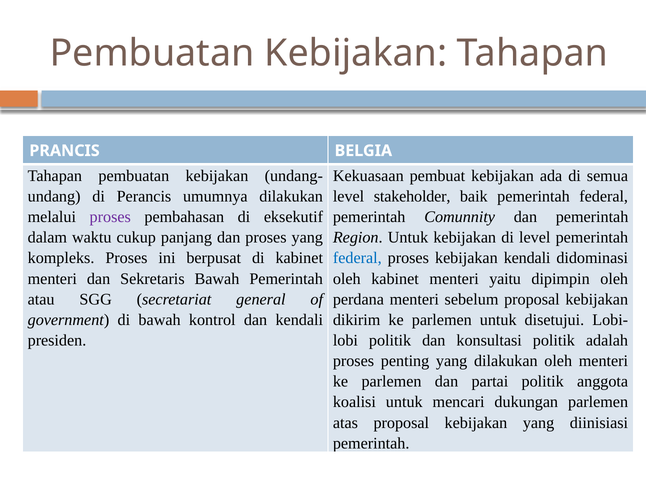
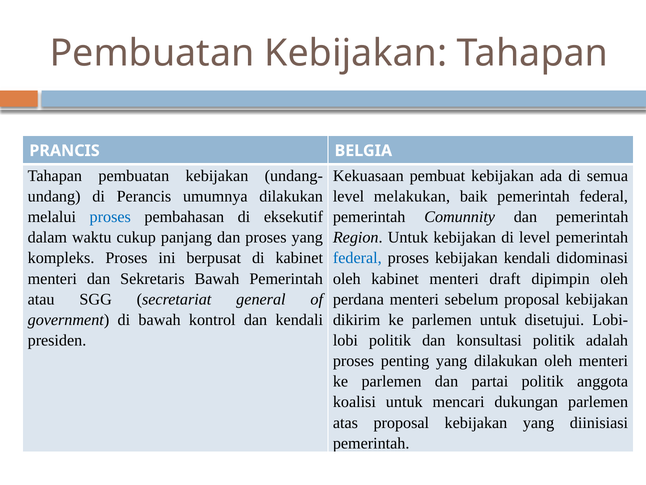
stakeholder: stakeholder -> melakukan (412, 196)
proses colour: purple -> blue (110, 217)
yaitu: yaitu -> draft (505, 278)
